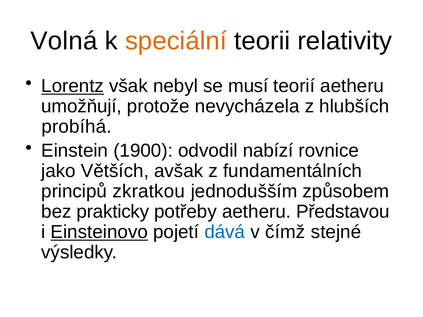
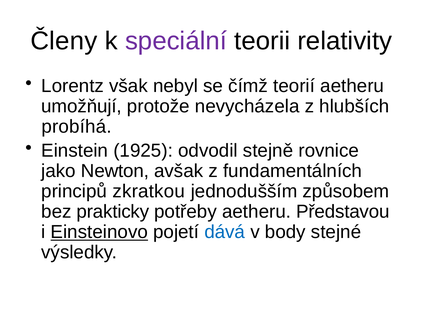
Volná: Volná -> Členy (64, 41)
speciální colour: orange -> purple (176, 41)
Lorentz underline: present -> none (73, 86)
musí: musí -> čímž (248, 86)
1900: 1900 -> 1925 (143, 151)
nabízí: nabízí -> stejně (268, 151)
Větších: Větších -> Newton (115, 171)
čímž: čímž -> body (285, 232)
